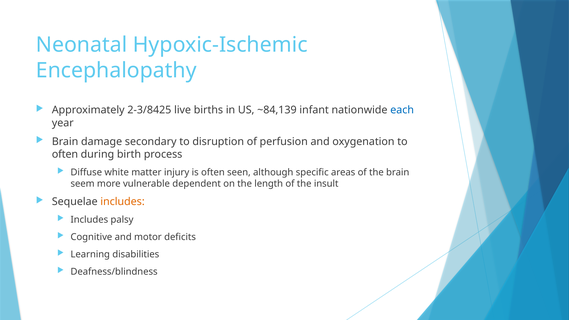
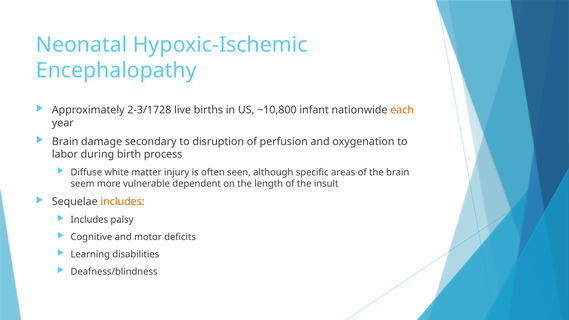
2-3/8425: 2-3/8425 -> 2-3/1728 (149, 110)
~84,139: ~84,139 -> ~10,800 (277, 110)
each colour: blue -> orange (402, 110)
often: often -> labor (65, 154)
